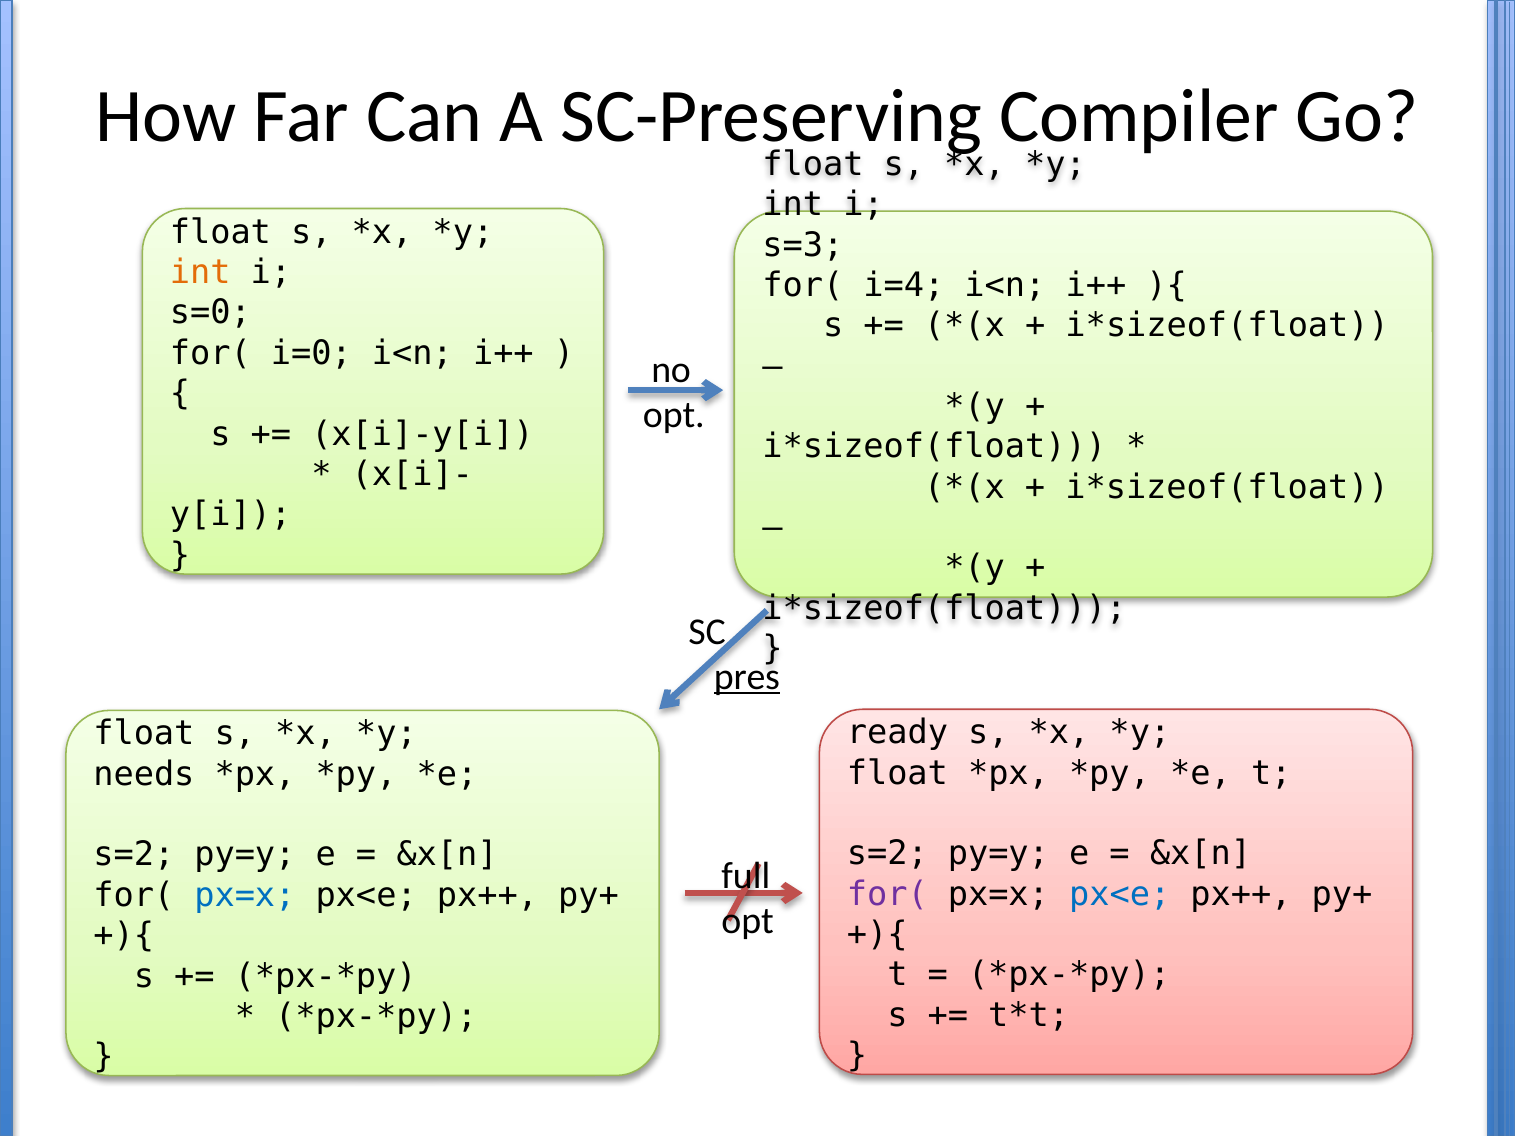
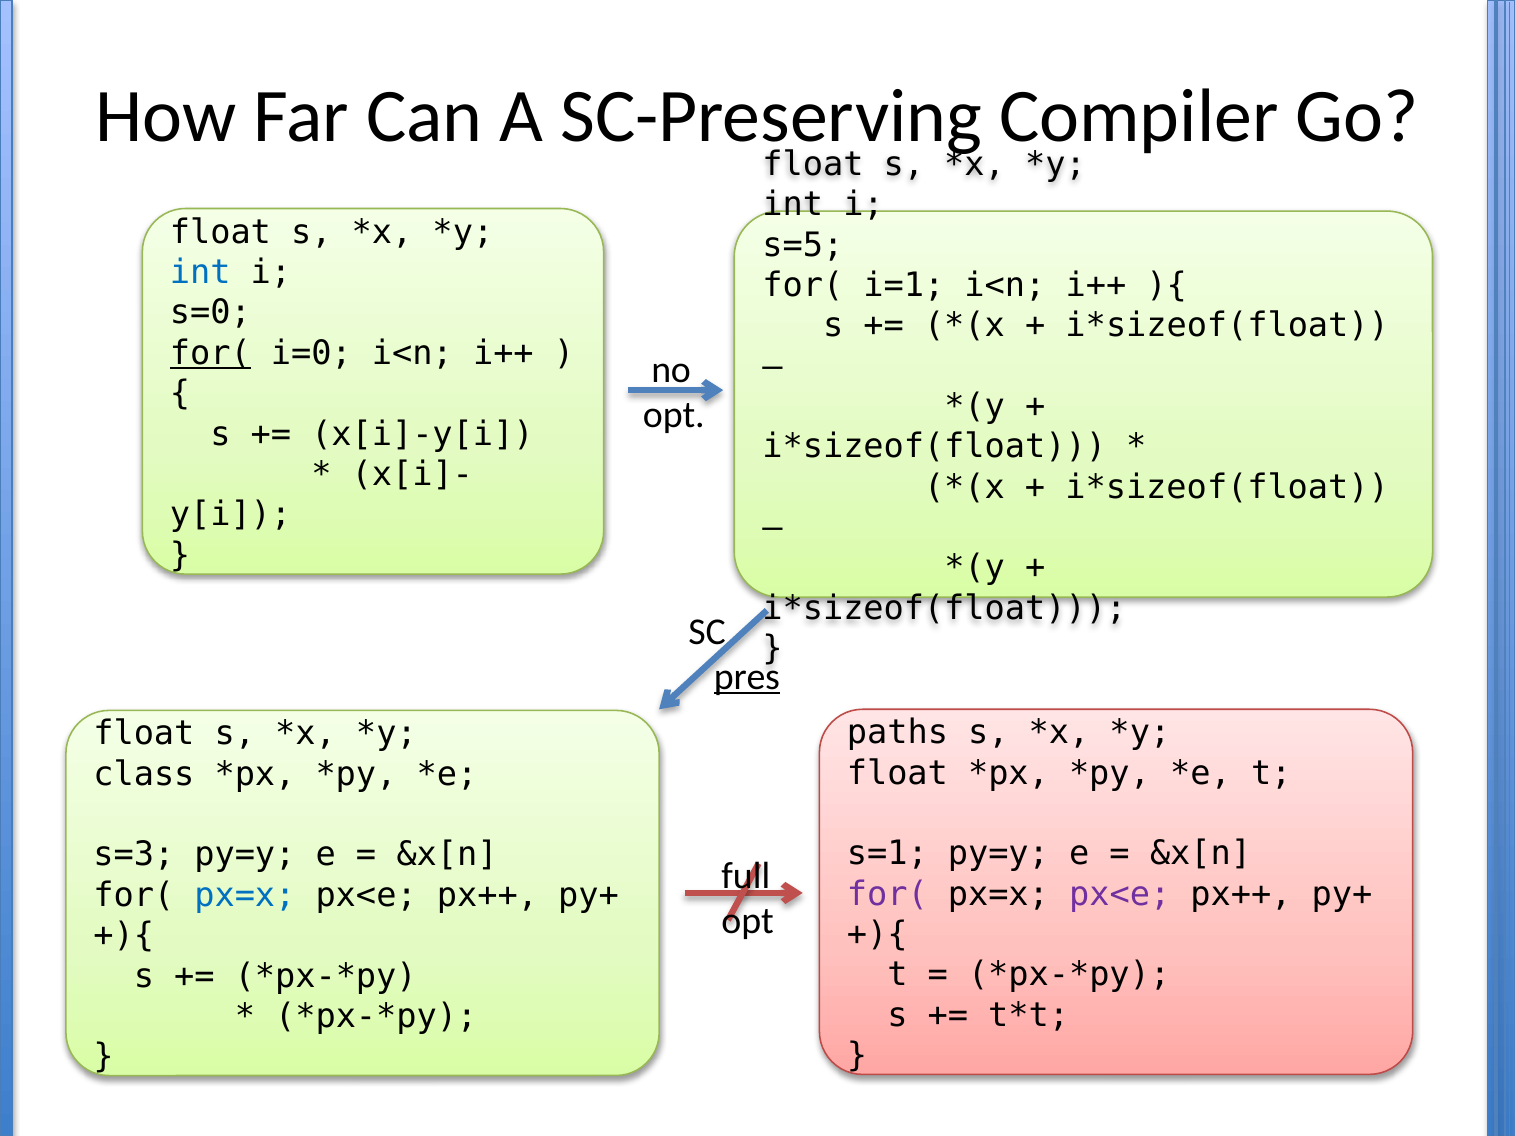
s=3: s=3 -> s=5 (803, 245)
int colour: orange -> blue (200, 273)
i=4: i=4 -> i=1 (904, 285)
for( underline: none -> present (210, 353)
ready: ready -> paths (897, 733)
needs: needs -> class (144, 774)
s=2: s=2 -> s=1 (887, 854)
s=2: s=2 -> s=3 (134, 855)
px<e colour: blue -> purple (1120, 894)
